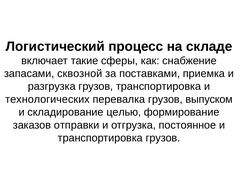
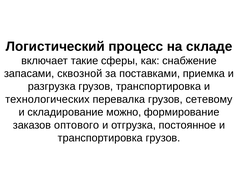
выпуском: выпуском -> сетевому (209, 99)
целью: целью -> можно (124, 112)
отправки: отправки -> оптового (77, 125)
